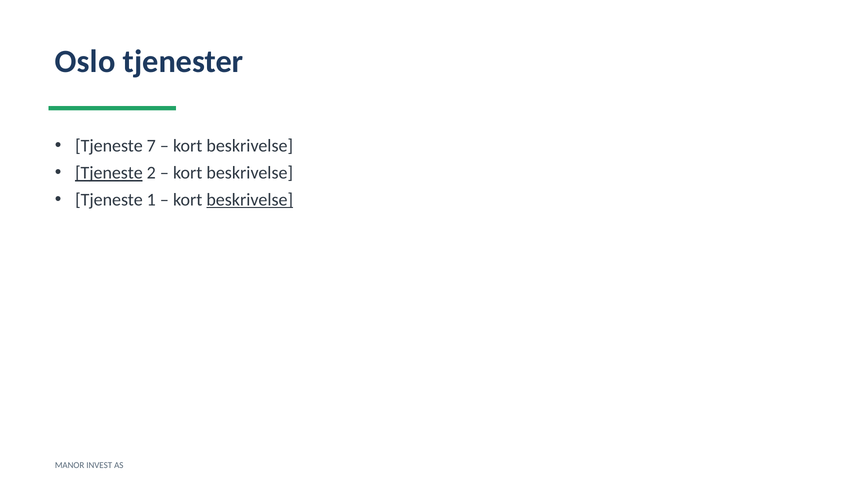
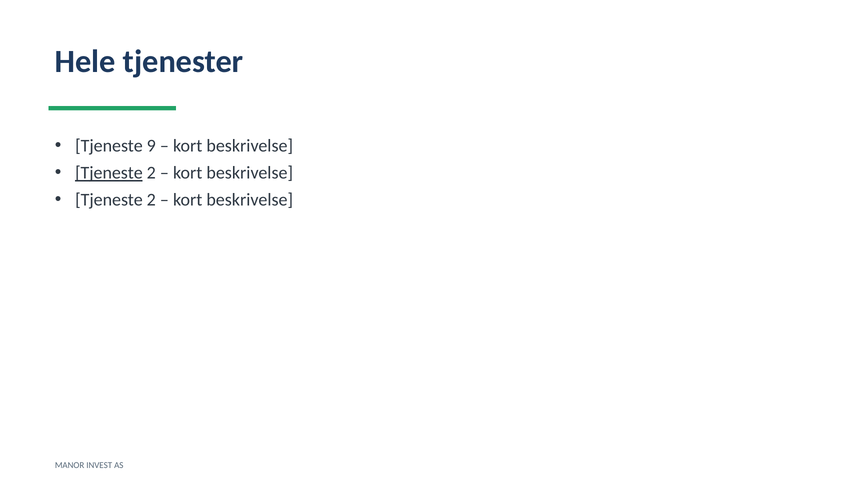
Oslo: Oslo -> Hele (85, 62)
7: 7 -> 9 (151, 146)
1: 1 -> 2 (151, 200)
beskrivelse underline: present -> none (250, 200)
